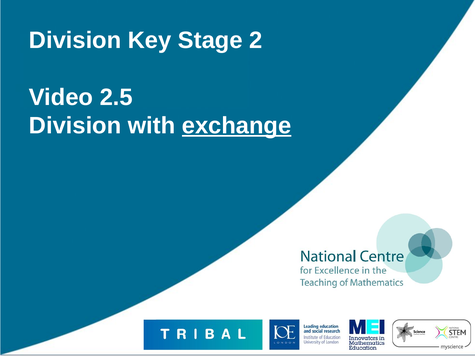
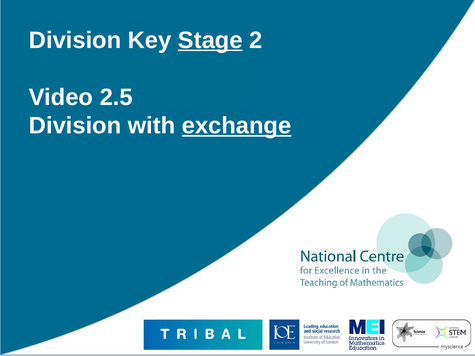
Stage underline: none -> present (210, 40)
